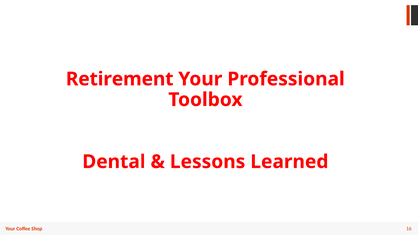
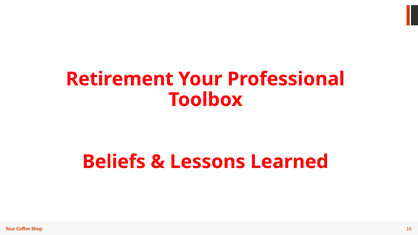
Dental: Dental -> Beliefs (114, 162)
